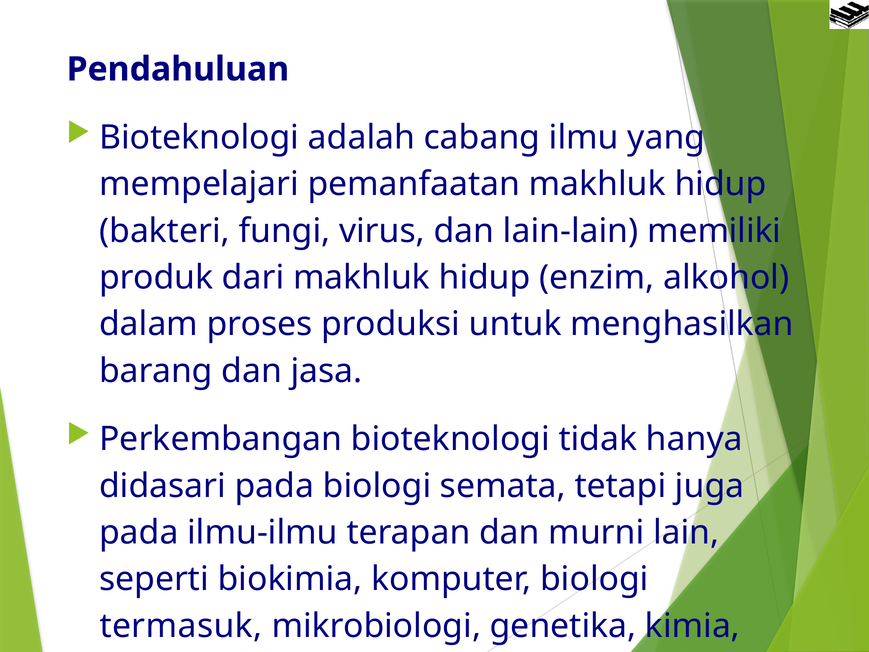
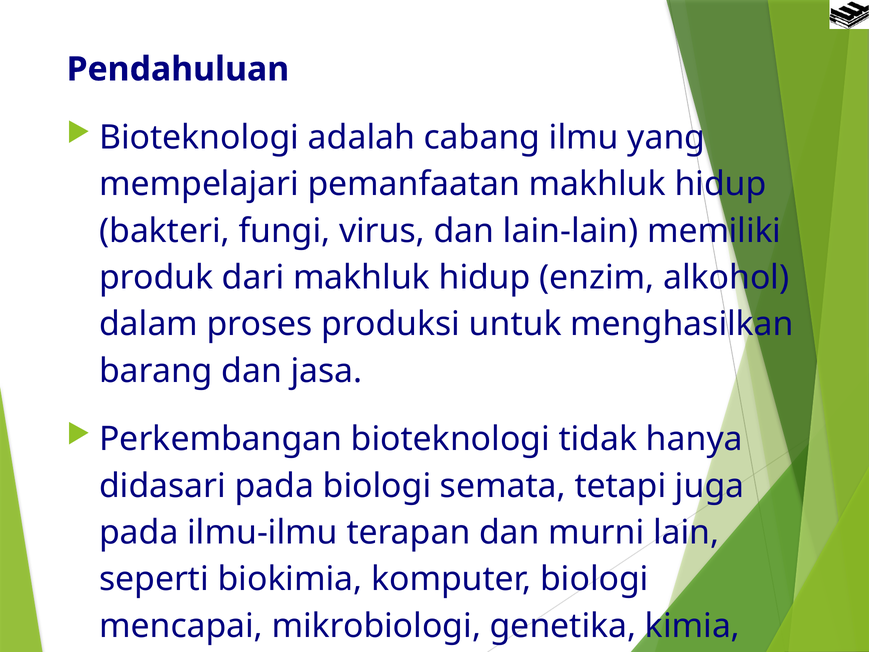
termasuk: termasuk -> mencapai (181, 626)
